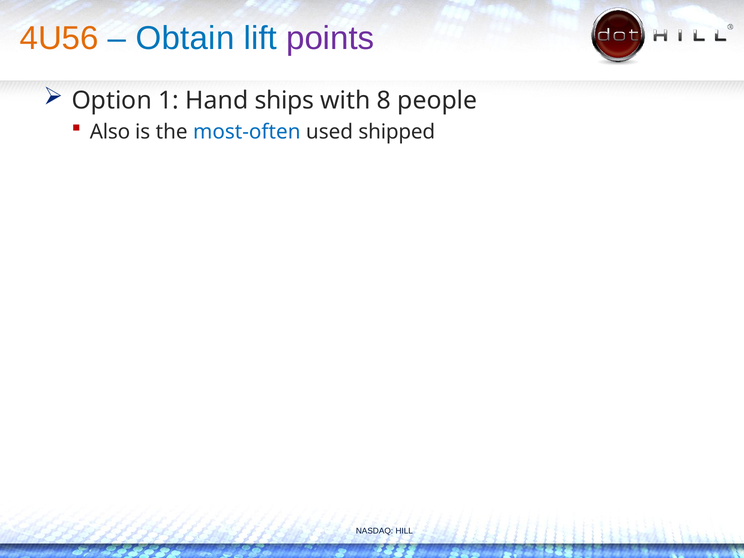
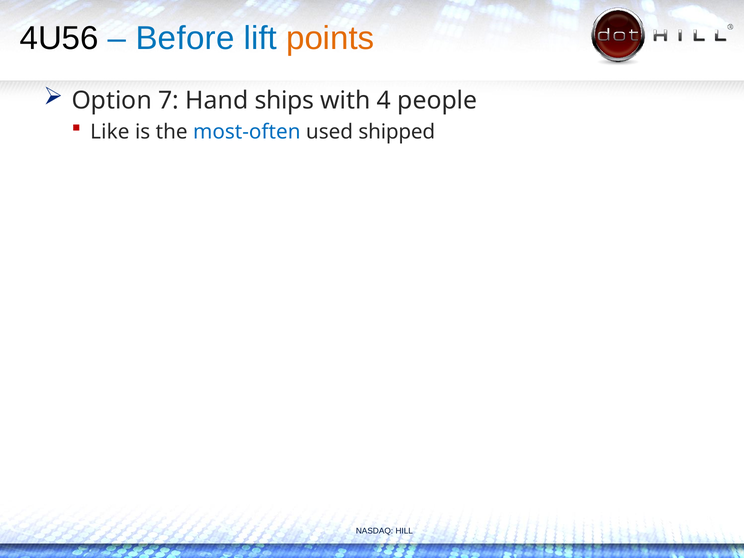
4U56 colour: orange -> black (59, 38)
Obtain: Obtain -> Before (185, 38)
points colour: purple -> orange (330, 38)
1: 1 -> 7 (169, 101)
8: 8 -> 4 (384, 101)
Also: Also -> Like (110, 132)
